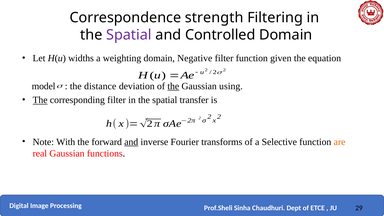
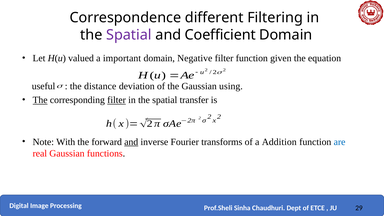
strength: strength -> different (214, 18)
Controlled: Controlled -> Coefficient (220, 35)
widths: widths -> valued (81, 58)
weighting: weighting -> important (122, 58)
model: model -> useful (44, 86)
the underline: present -> none (173, 86)
filter underline: none -> present (117, 100)
Selective: Selective -> Addition (279, 142)
are colour: orange -> blue (340, 142)
